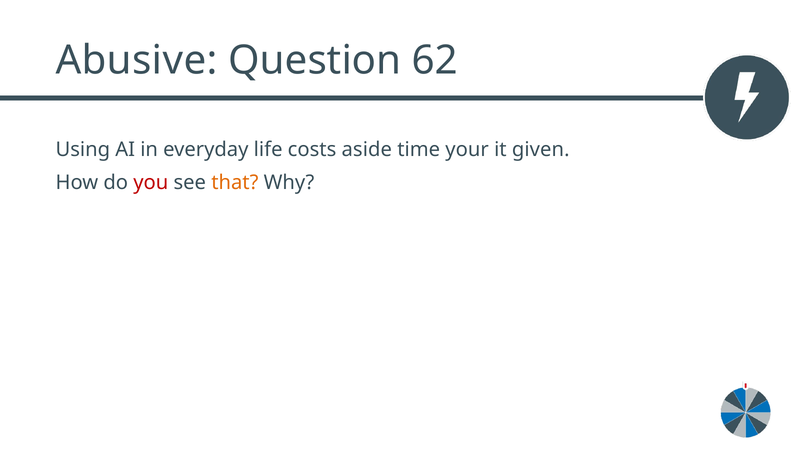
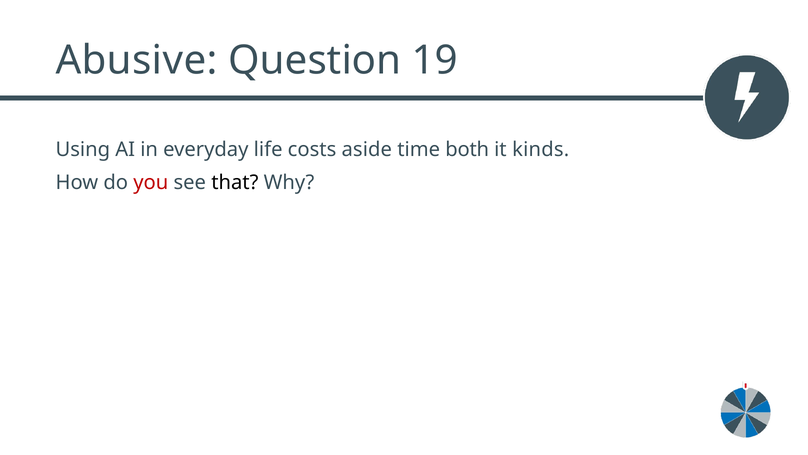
62: 62 -> 19 (435, 61)
your: your -> both (467, 150)
given: given -> kinds (541, 150)
that colour: orange -> black (235, 182)
